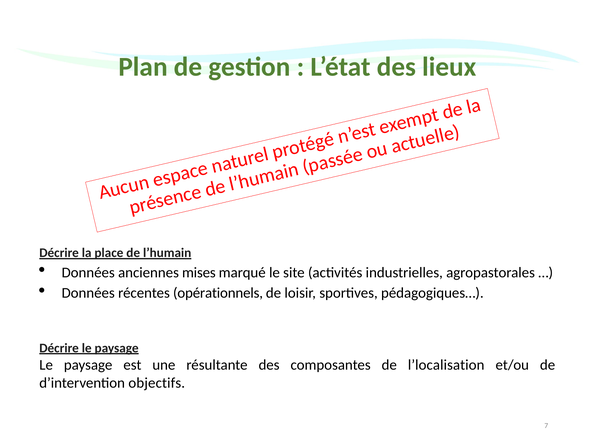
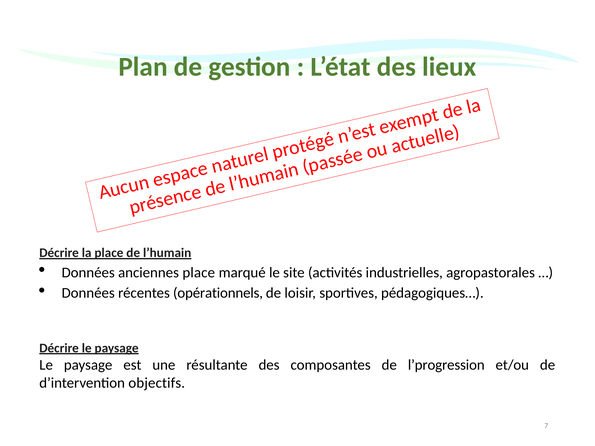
anciennes mises: mises -> place (199, 273)
l’localisation: l’localisation -> l’progression (446, 365)
